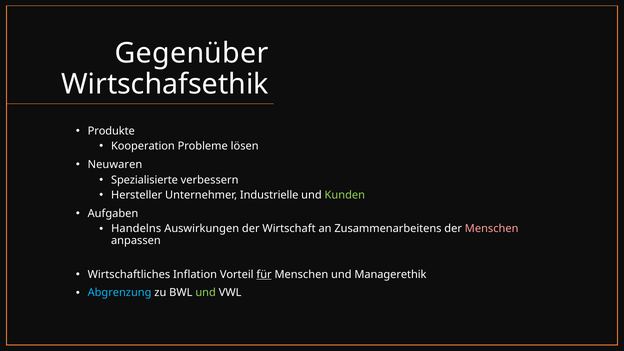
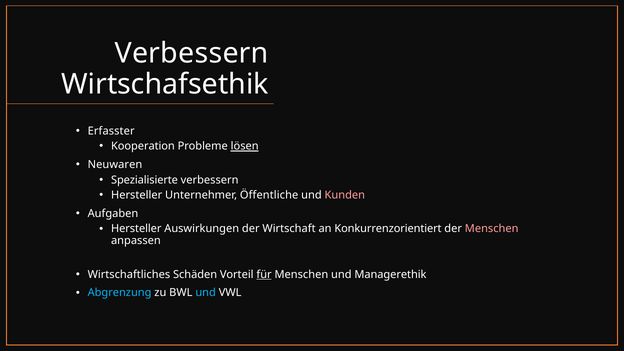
Gegenüber: Gegenüber -> Verbessern (192, 53)
Produkte: Produkte -> Erfasster (111, 131)
lösen underline: none -> present (245, 146)
Industrielle: Industrielle -> Öffentliche (269, 195)
Kunden colour: light green -> pink (345, 195)
Handelns: Handelns -> Hersteller (136, 229)
Zusammenarbeitens: Zusammenarbeitens -> Konkurrenzorientiert (388, 229)
Inflation: Inflation -> Schäden (195, 274)
und colour: light green -> light blue (206, 293)
